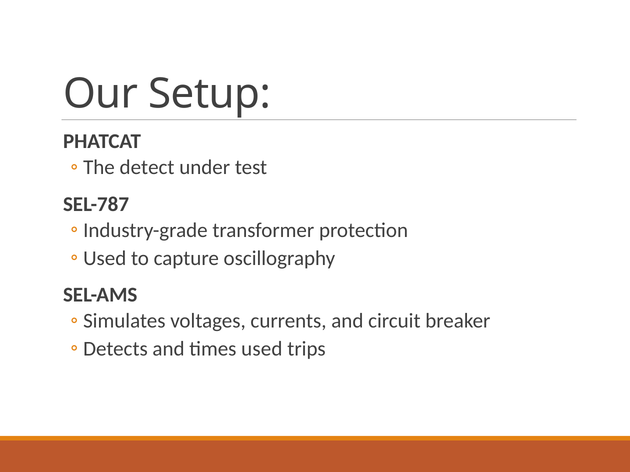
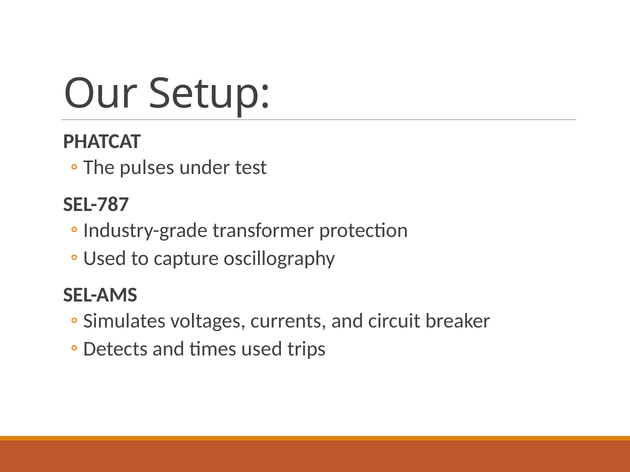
detect: detect -> pulses (147, 168)
